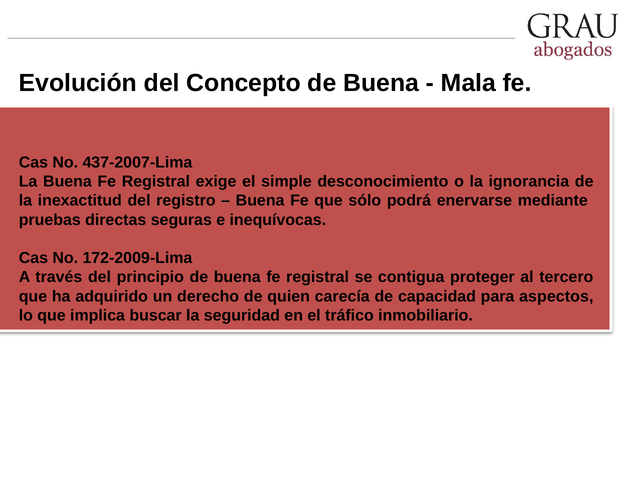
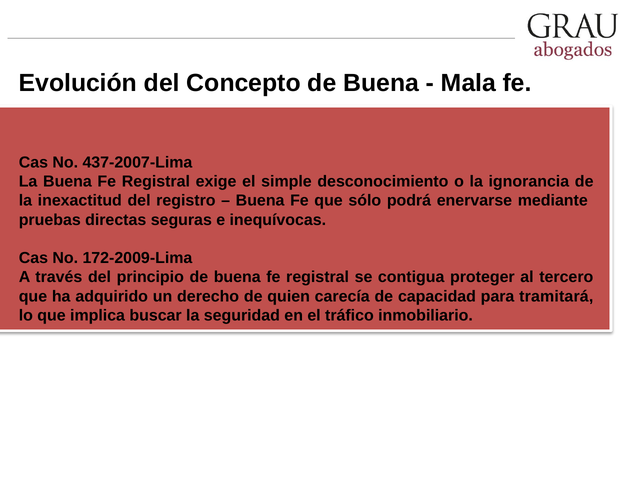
aspectos: aspectos -> tramitará (556, 297)
